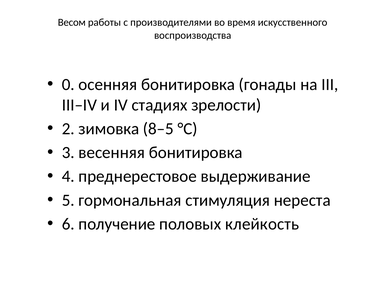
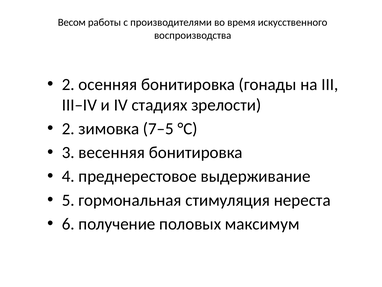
0: 0 -> 2 (68, 84)
8–5: 8–5 -> 7–5 (158, 128)
клейкость: клейкость -> максимум (262, 224)
